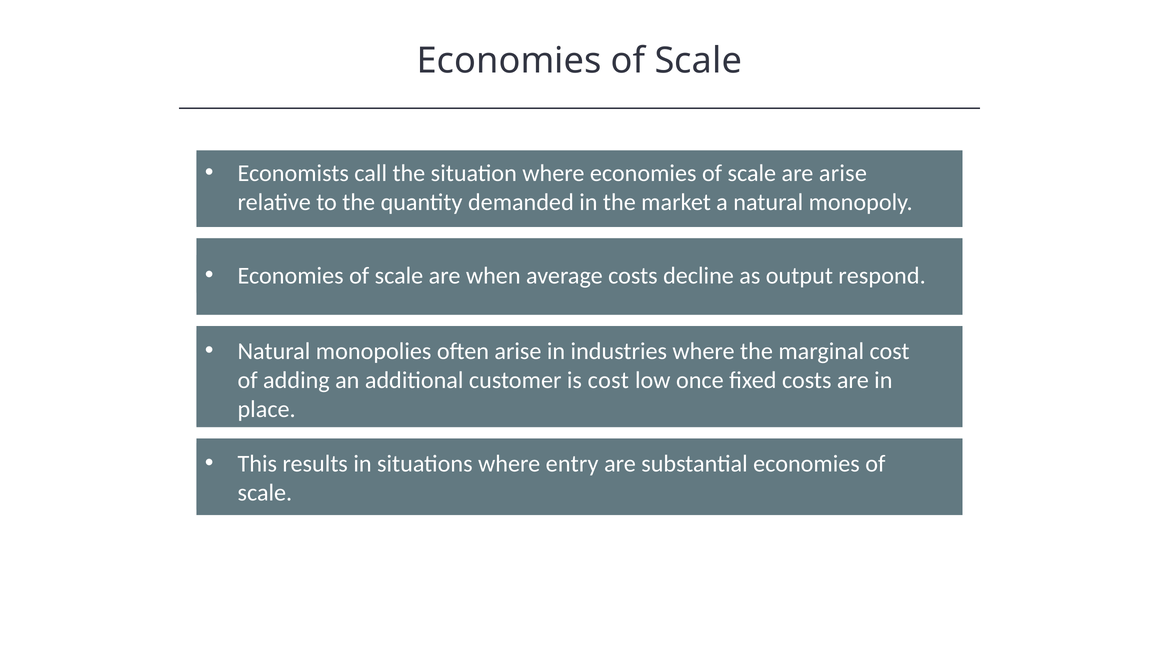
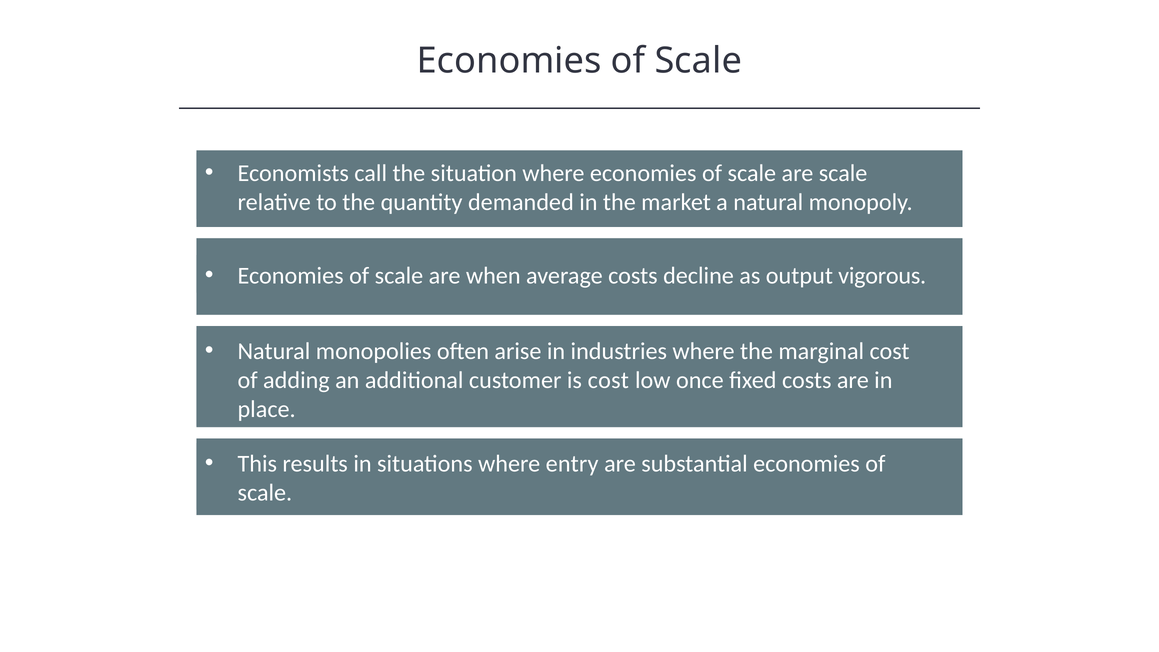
are arise: arise -> scale (843, 173)
respond: respond -> vigorous (882, 276)
